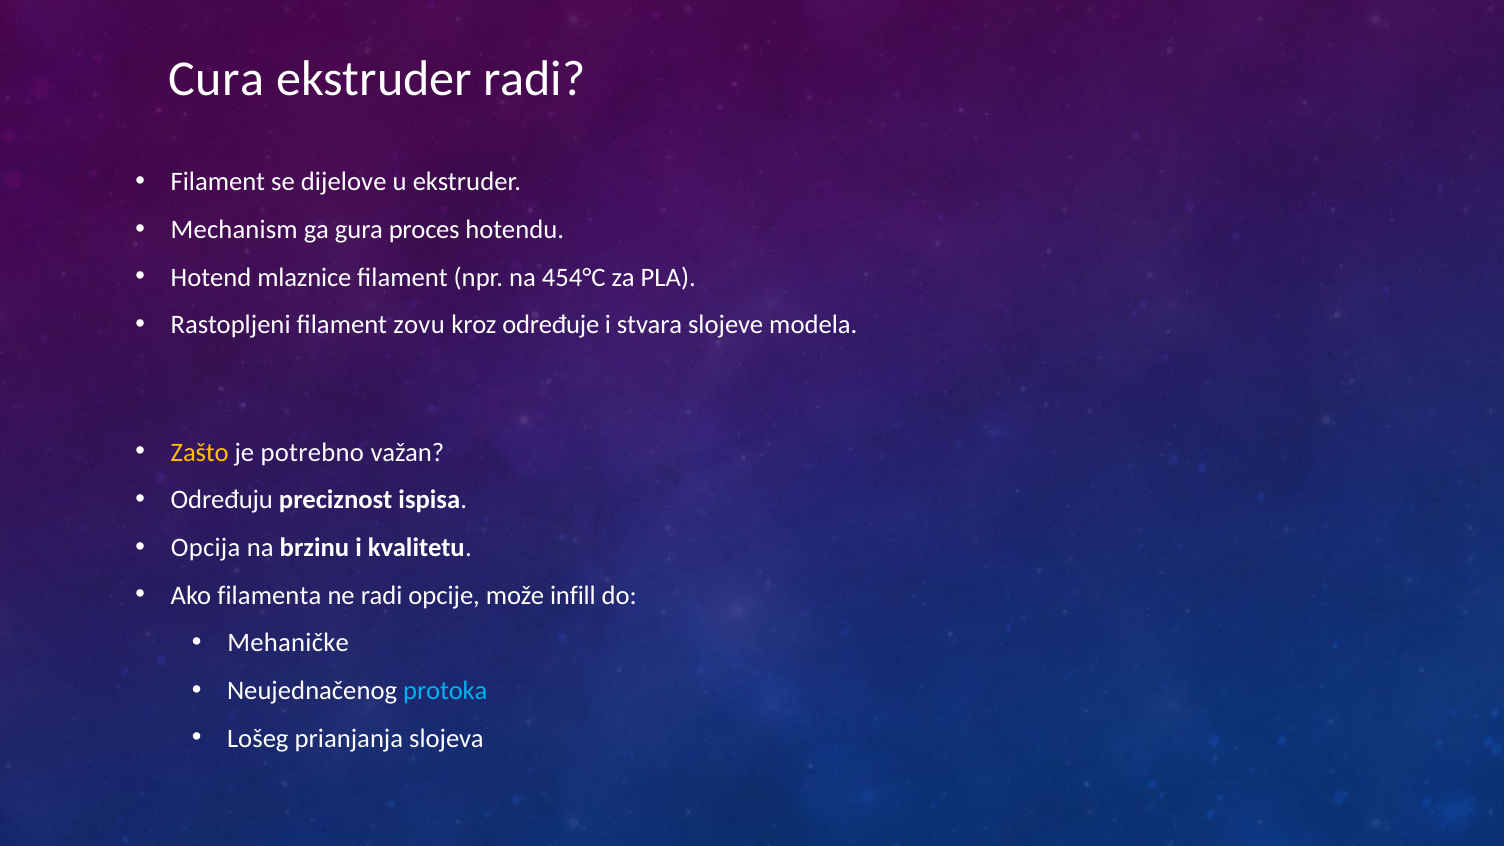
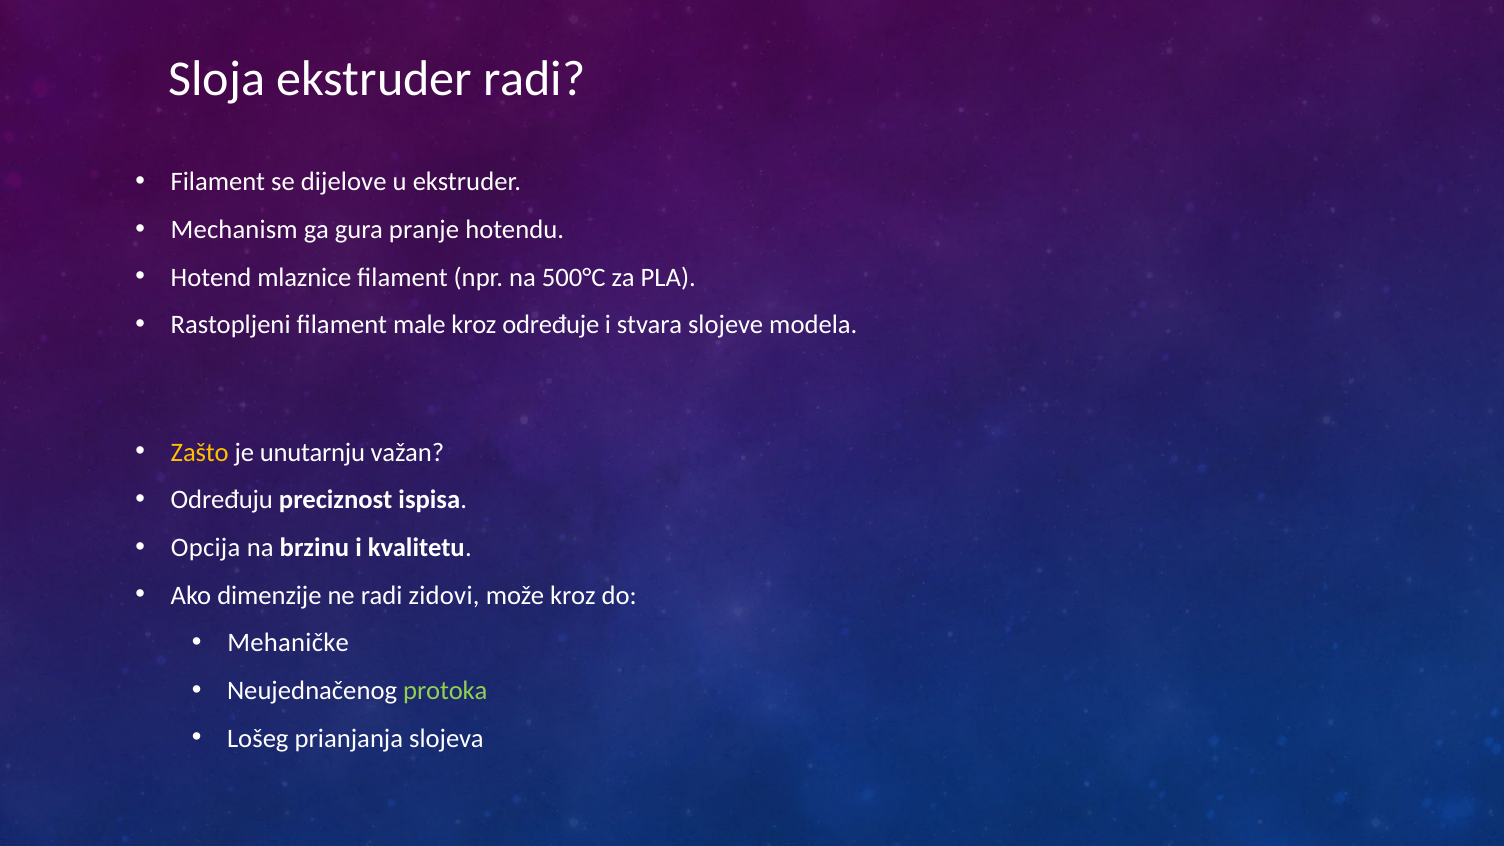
Cura: Cura -> Sloja (217, 79)
proces: proces -> pranje (424, 230)
454°C: 454°C -> 500°C (574, 277)
zovu: zovu -> male (419, 325)
potrebno: potrebno -> unutarnju (313, 452)
filamenta: filamenta -> dimenzije (269, 595)
opcije: opcije -> zidovi (444, 595)
može infill: infill -> kroz (573, 595)
protoka colour: light blue -> light green (445, 691)
